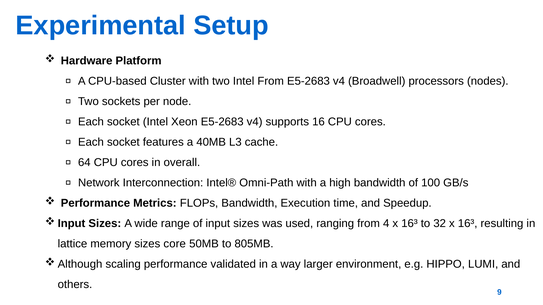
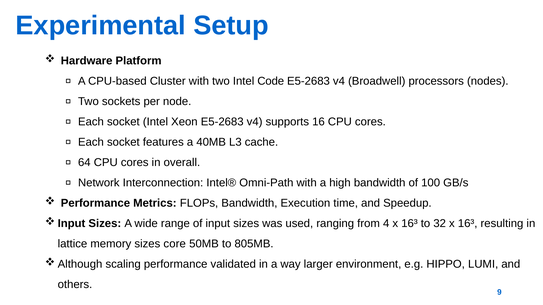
Intel From: From -> Code (271, 81)
